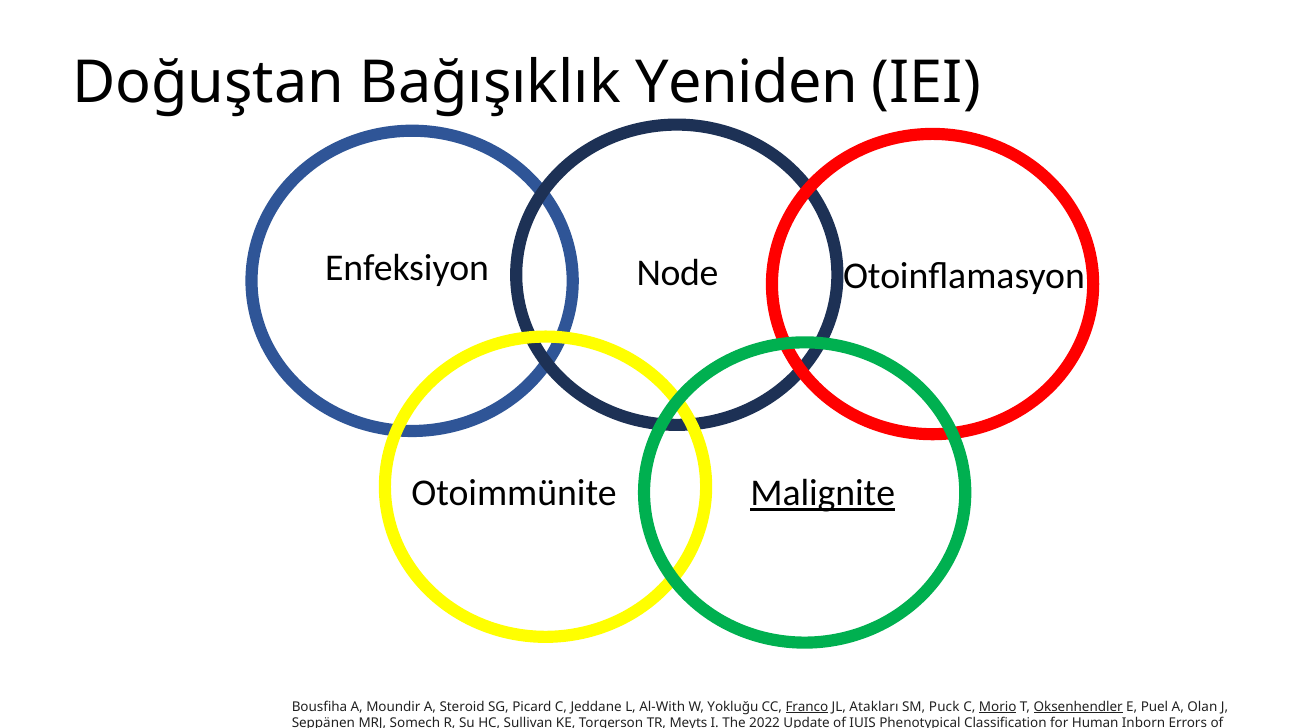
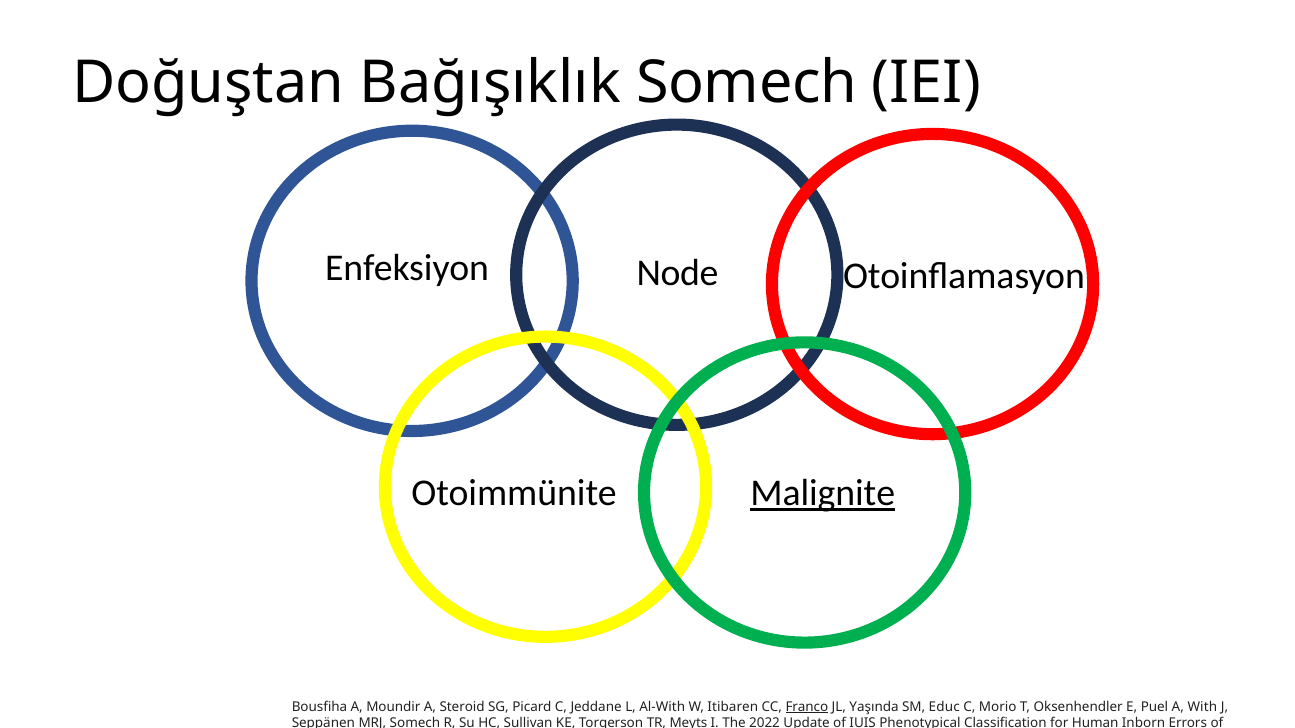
Bağışıklık Yeniden: Yeniden -> Somech (747, 83)
Yokluğu: Yokluğu -> Itibaren (733, 707)
Atakları: Atakları -> Yaşında (874, 707)
Puck: Puck -> Educ (944, 707)
Morio underline: present -> none (998, 707)
Oksenhendler underline: present -> none (1078, 707)
Olan: Olan -> With (1202, 707)
